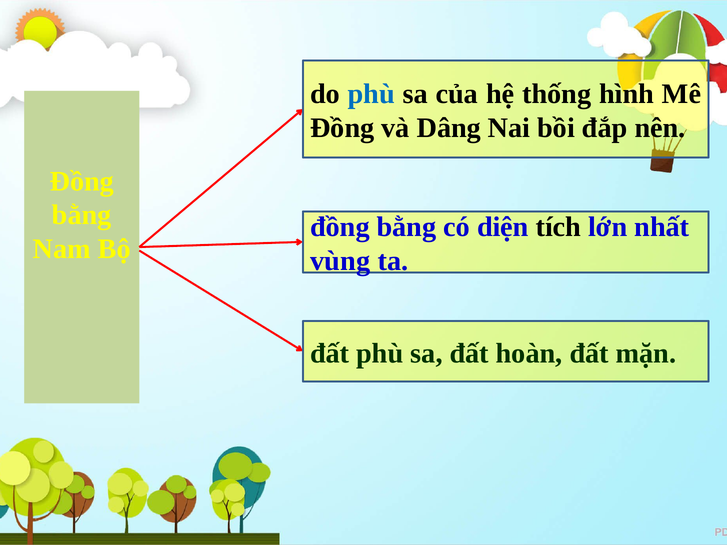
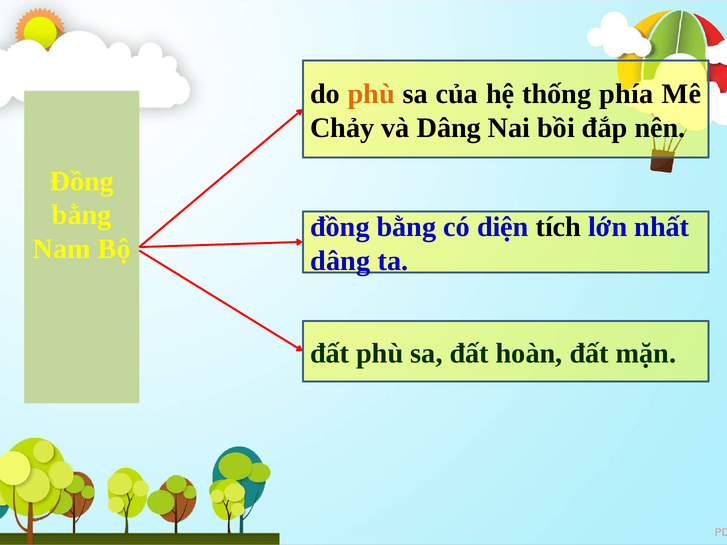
phù colour: blue -> orange (371, 94)
hình: hình -> phía (626, 94)
Đồng: Đồng -> Chảy (342, 128)
vùng: vùng -> dâng (340, 261)
